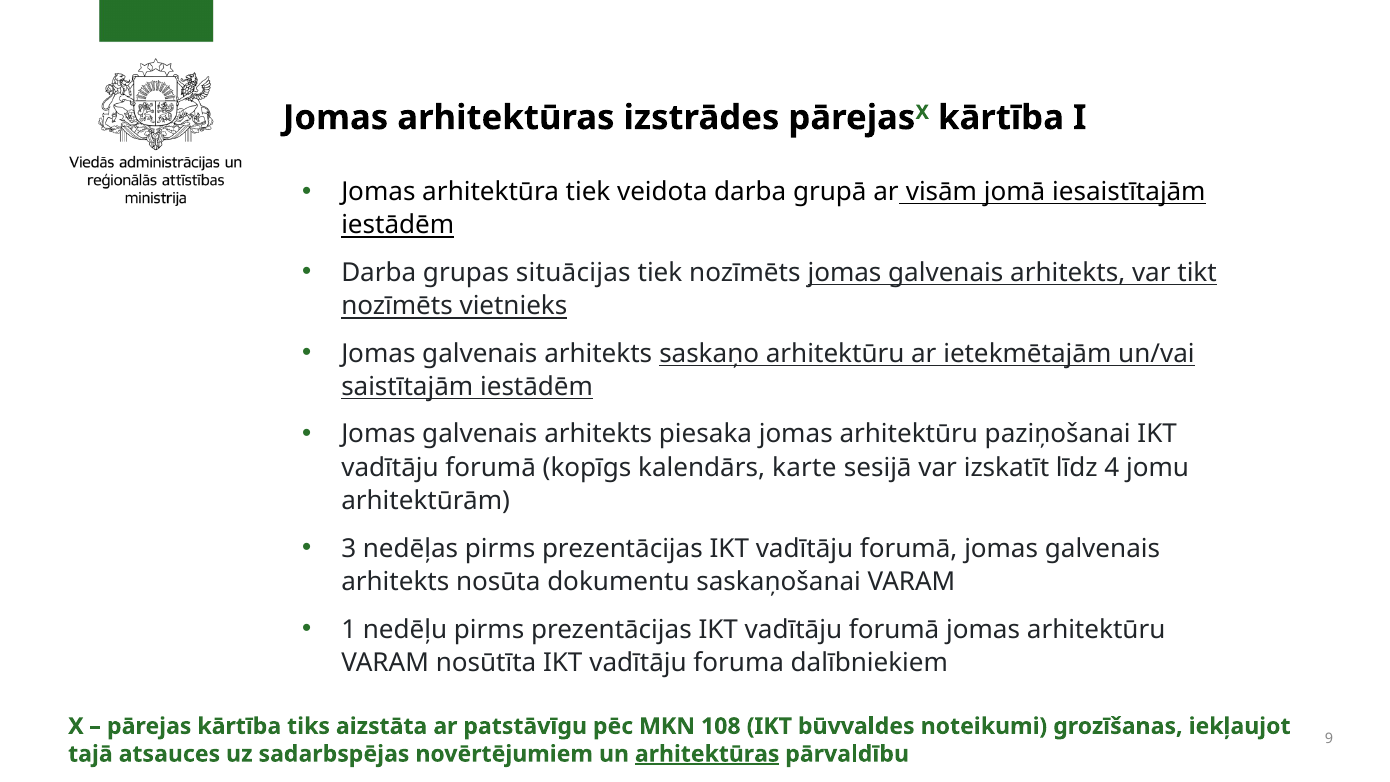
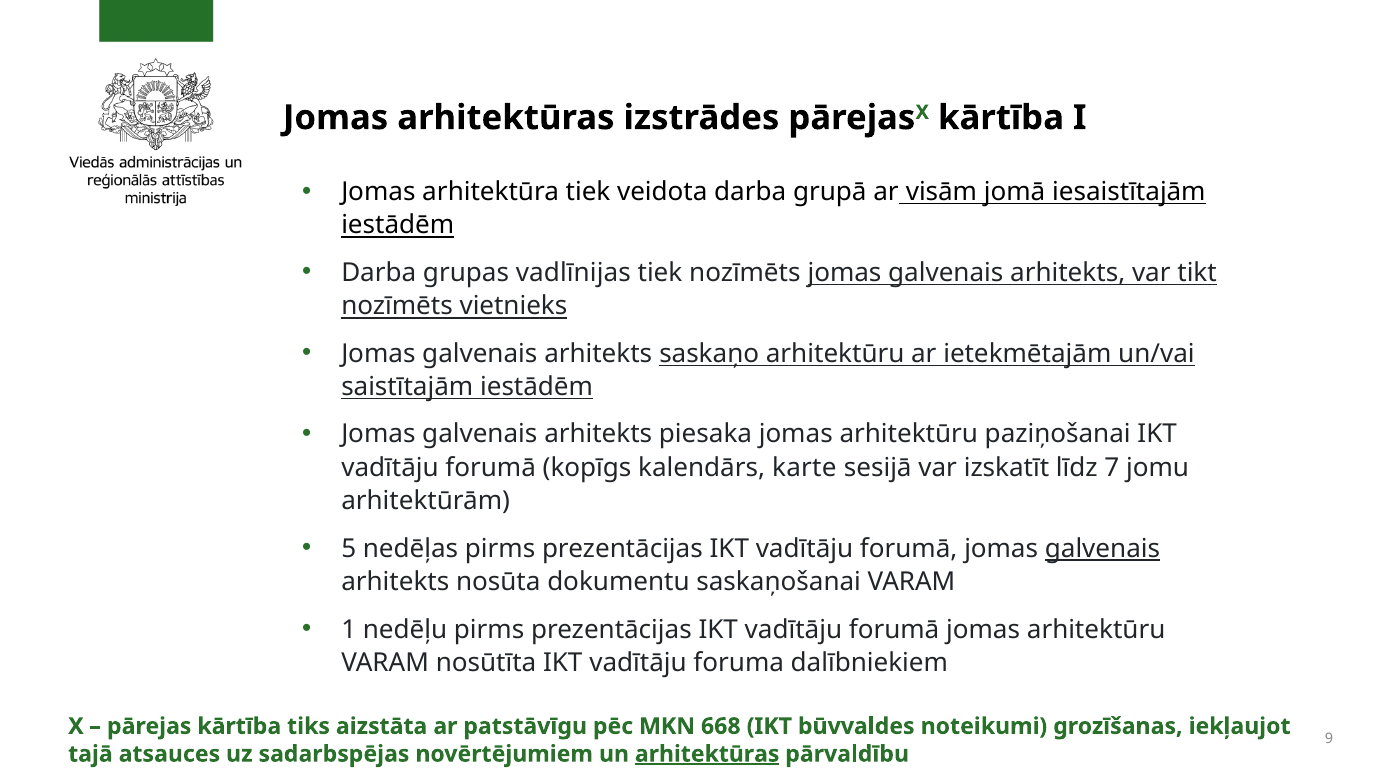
situācijas: situācijas -> vadlīnijas (573, 273)
4: 4 -> 7 (1112, 468)
3: 3 -> 5 (349, 549)
galvenais underline: none -> present (1102, 549)
108: 108 -> 668 (721, 726)
